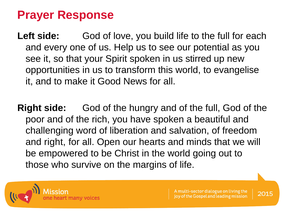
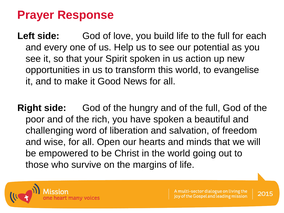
stirred: stirred -> action (198, 59)
and right: right -> wise (55, 142)
